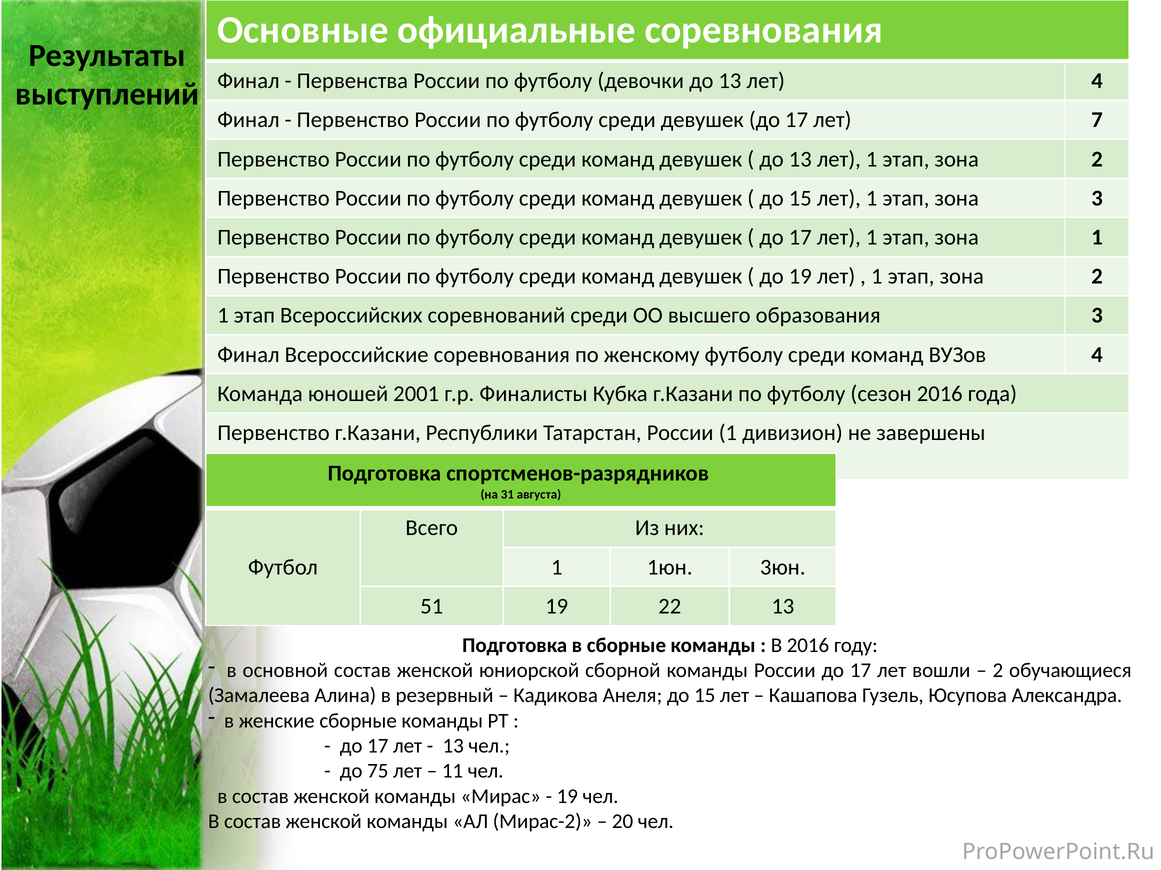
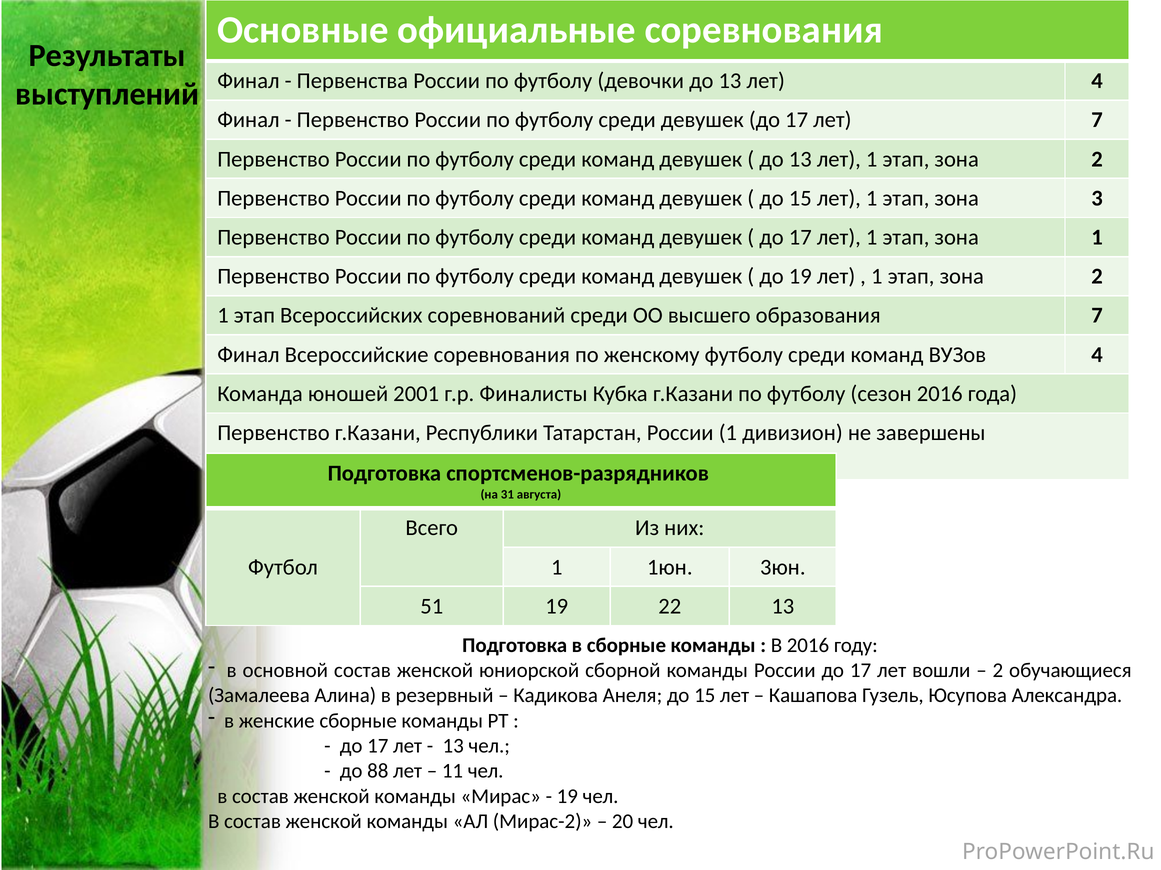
образования 3: 3 -> 7 (1097, 316)
75: 75 -> 88 (378, 772)
